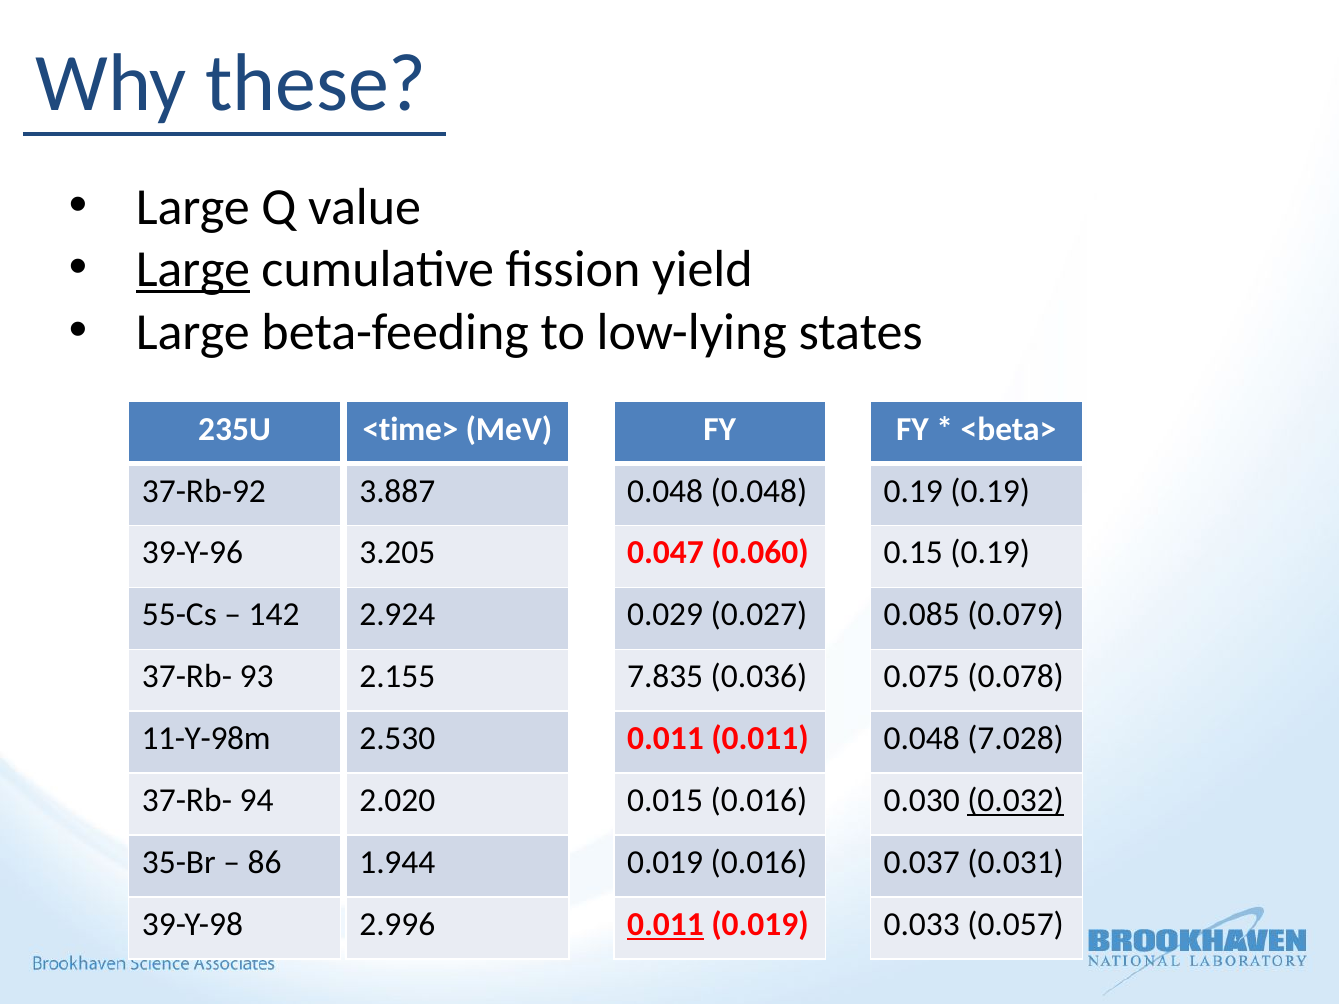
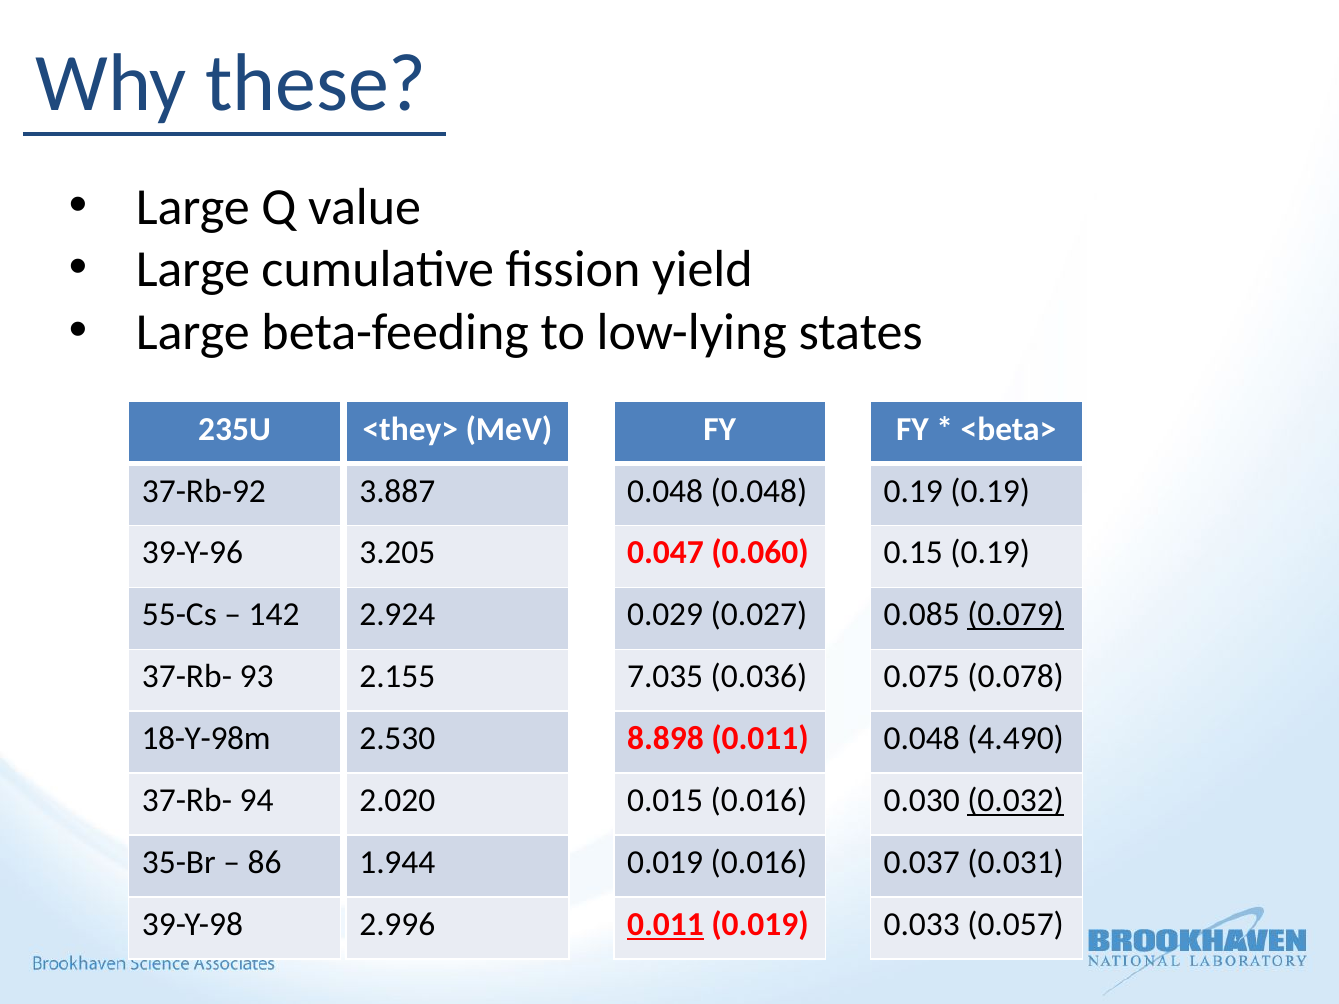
Large underline: present -> none (193, 269)
<time>: <time> -> <they> (410, 429)
0.079 underline: none -> present (1016, 615)
7.835: 7.835 -> 7.035 (665, 677)
11-Y-98m: 11-Y-98m -> 18-Y-98m (206, 739)
0.011: 0.011 -> 8.898 (665, 739)
7.028: 7.028 -> 4.490 (1016, 739)
